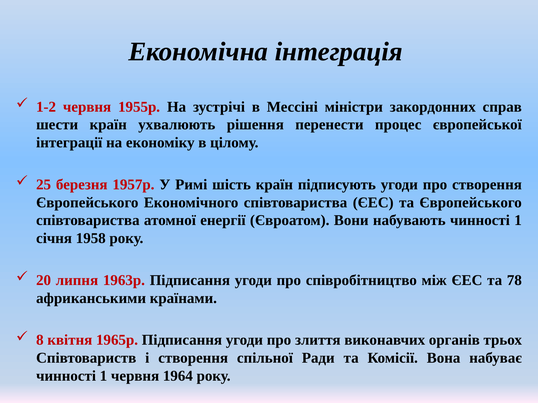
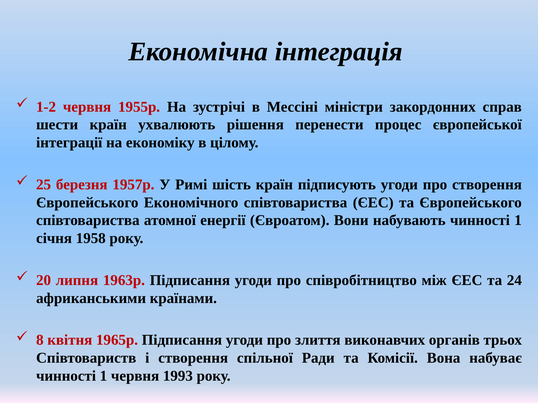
78: 78 -> 24 (514, 280)
1964: 1964 -> 1993 (178, 376)
